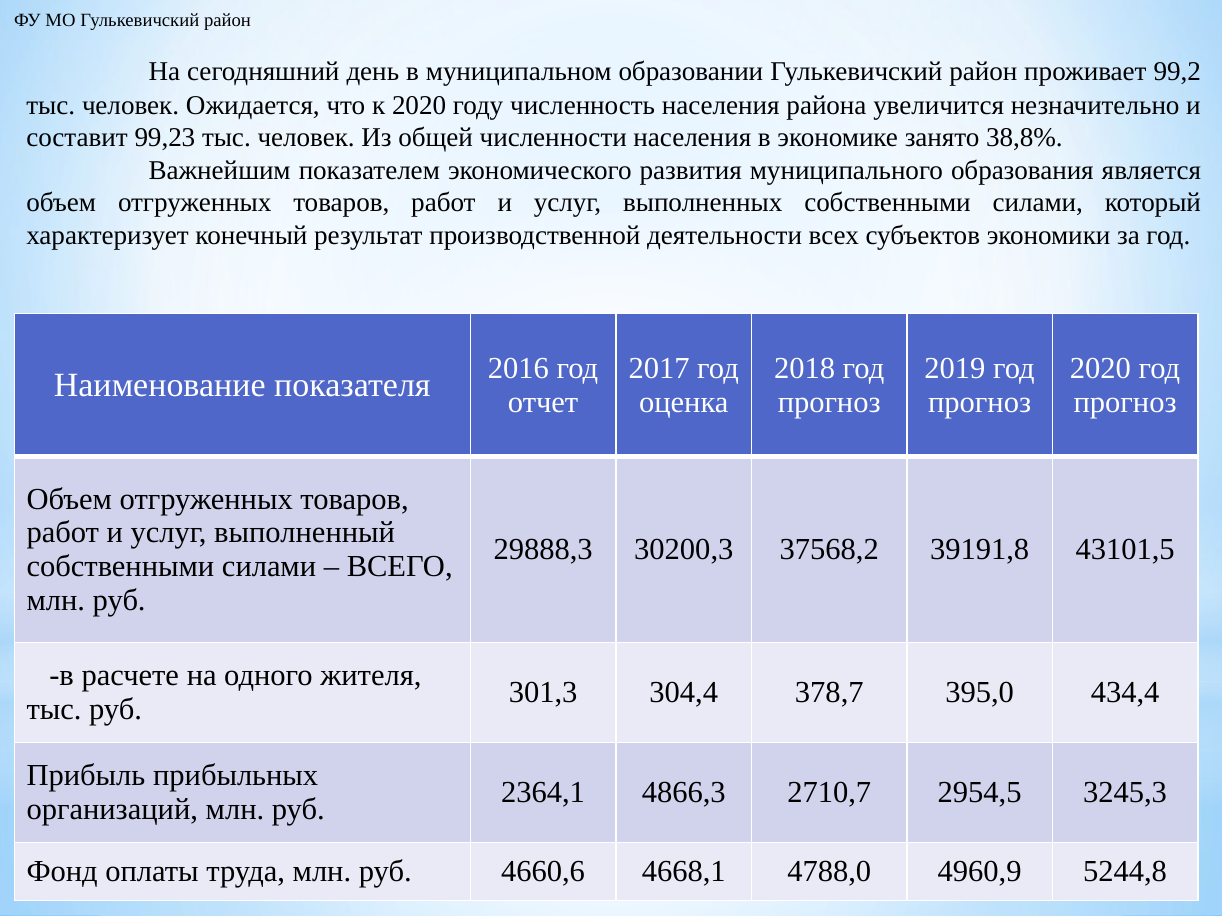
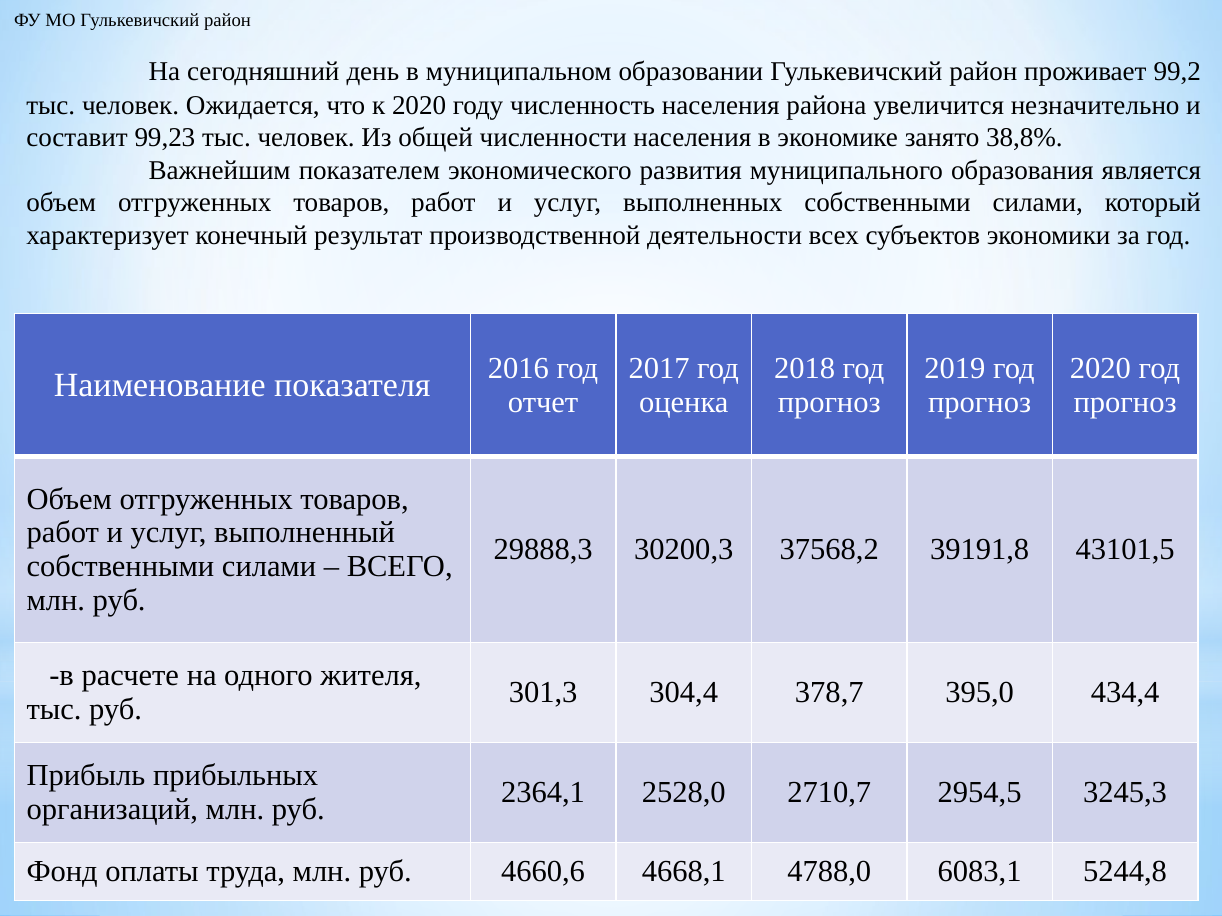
4866,3: 4866,3 -> 2528,0 (684, 793)
4960,9: 4960,9 -> 6083,1 (980, 872)
